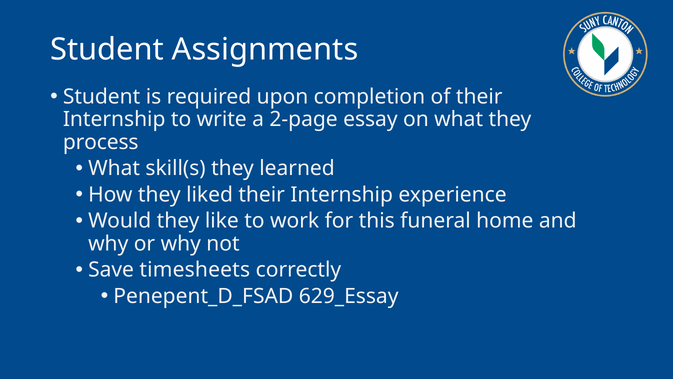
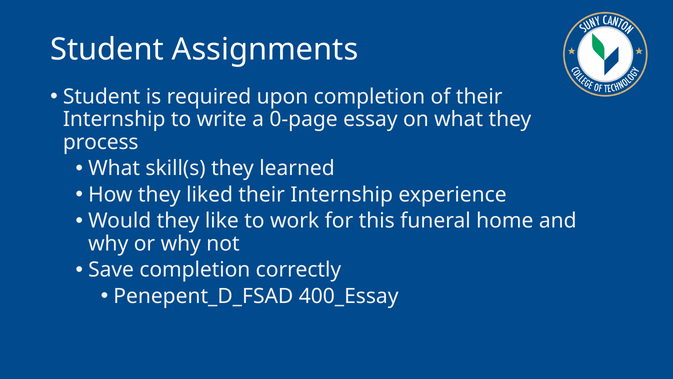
2-page: 2-page -> 0-page (304, 119)
Save timesheets: timesheets -> completion (195, 270)
629_Essay: 629_Essay -> 400_Essay (349, 296)
